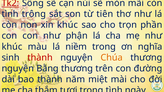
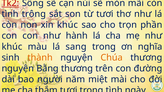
từ tiên: tiên -> tươi (105, 14)
phận: phận -> hành (77, 36)
niềm: niềm -> sang (76, 47)
thành colour: red -> orange (40, 58)
bao thành: thành -> người (50, 80)
